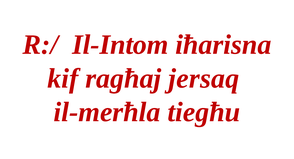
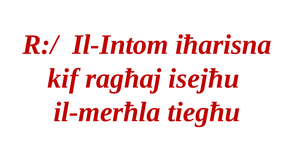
jersaq: jersaq -> isejħu (204, 78)
